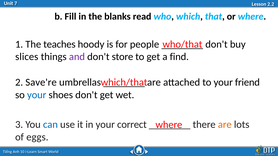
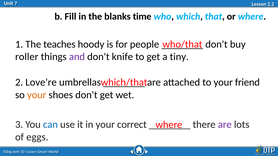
read: read -> time (142, 16)
slices: slices -> roller (27, 57)
store: store -> knife (122, 57)
find: find -> tiny (179, 57)
Save're: Save're -> Love're (41, 83)
your colour: blue -> orange (37, 95)
are colour: orange -> purple (225, 125)
